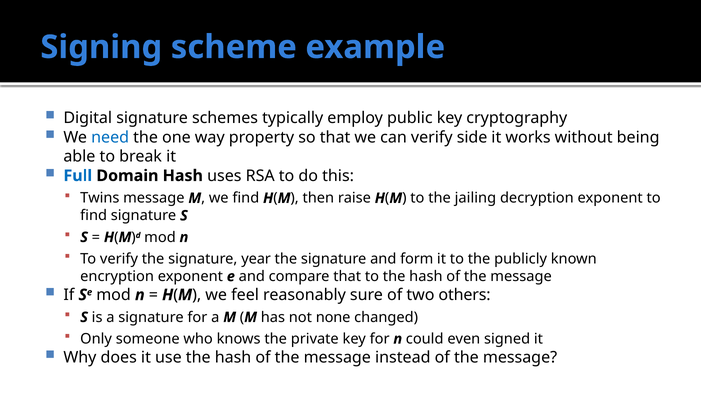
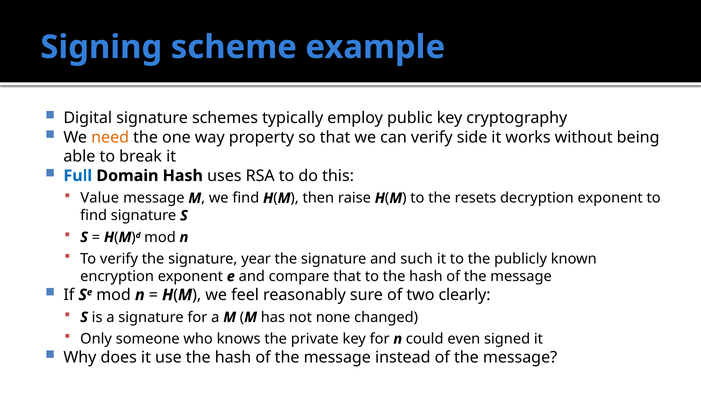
need colour: blue -> orange (110, 137)
Twins: Twins -> Value (100, 198)
jailing: jailing -> resets (475, 198)
form: form -> such (417, 259)
others: others -> clearly (465, 295)
